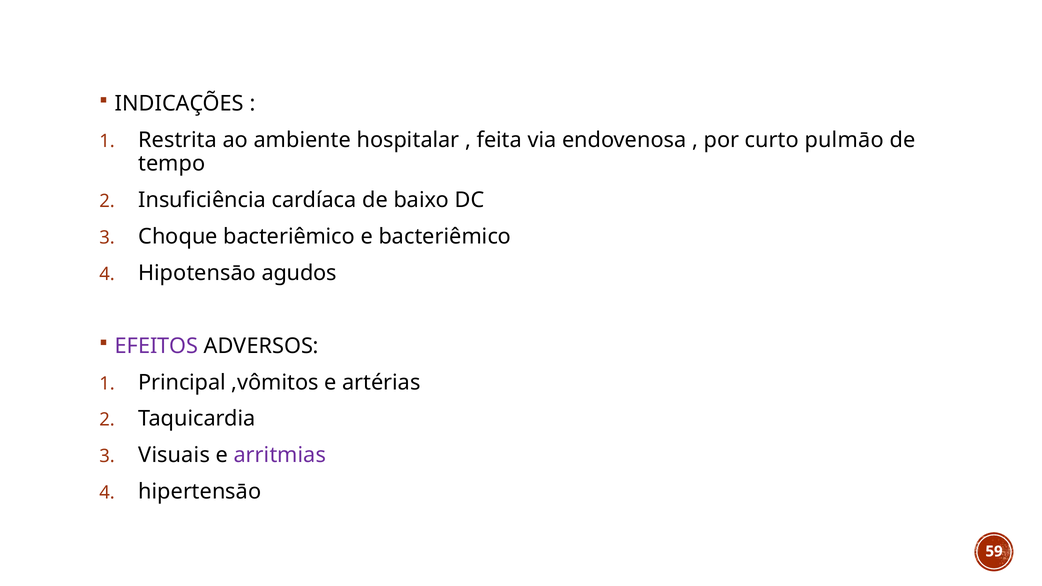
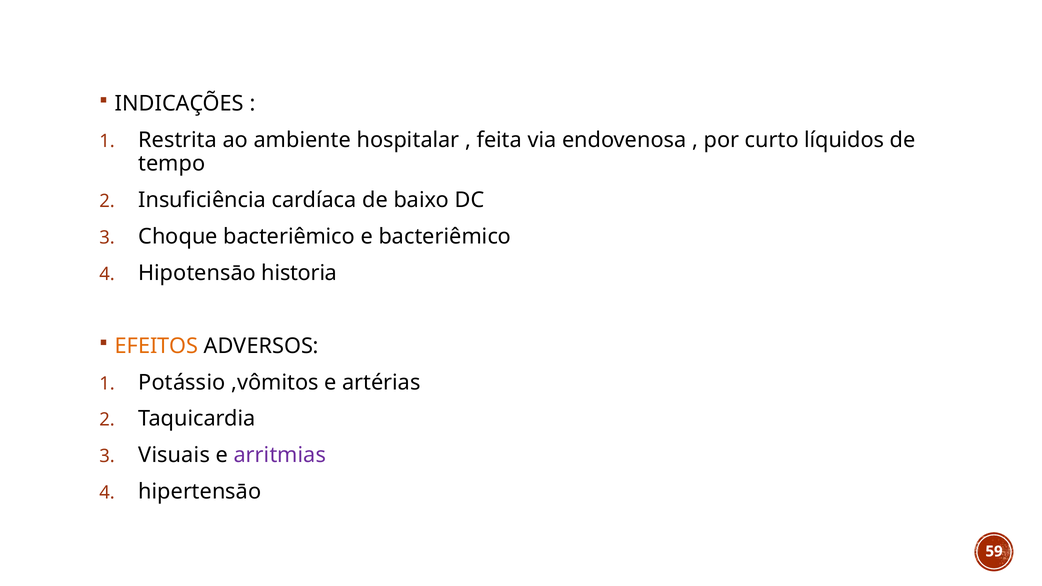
pulmāo: pulmāo -> líquidos (844, 140)
agudos: agudos -> historia (299, 273)
EFEITOS colour: purple -> orange (157, 346)
Principal: Principal -> Potássio (182, 382)
